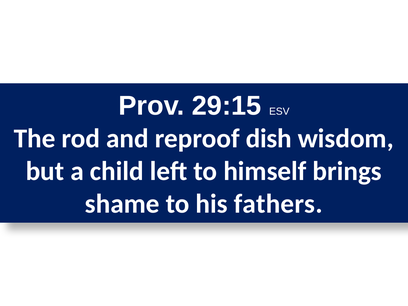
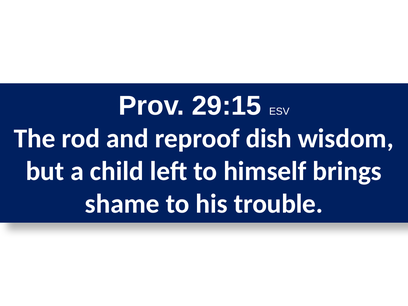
fathers: fathers -> trouble (278, 204)
